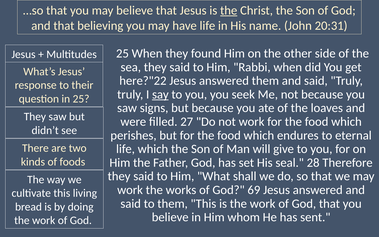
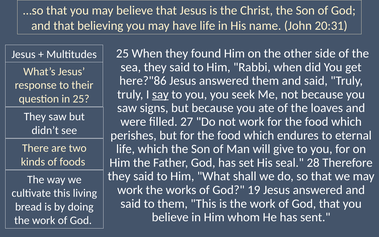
the underline: present -> none (229, 11)
here?"22: here?"22 -> here?"86 (143, 81)
69: 69 -> 19 (254, 190)
